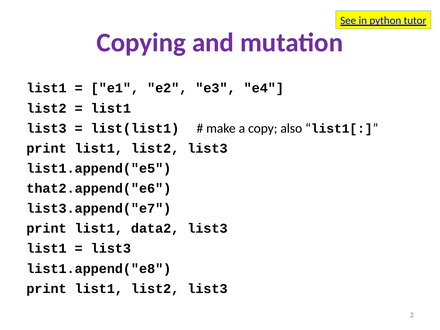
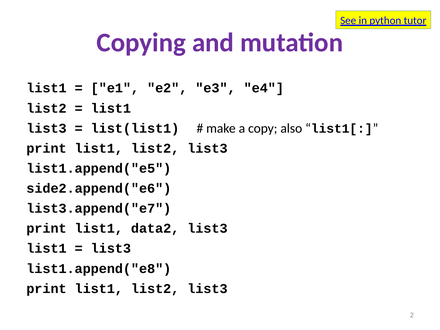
that2.append("e6: that2.append("e6 -> side2.append("e6 (99, 188)
